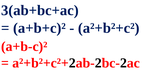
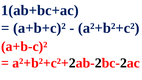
3(ab+bc+ac: 3(ab+bc+ac -> 1(ab+bc+ac (40, 10)
